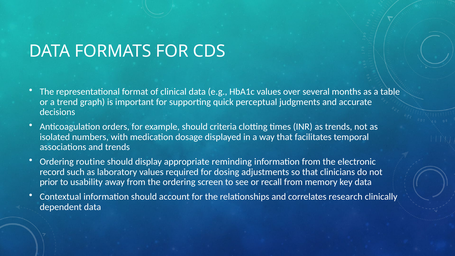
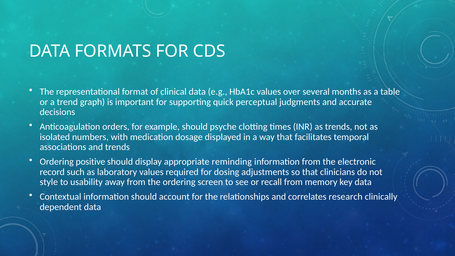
criteria: criteria -> psyche (223, 127)
routine: routine -> positive (90, 162)
prior: prior -> style (49, 182)
